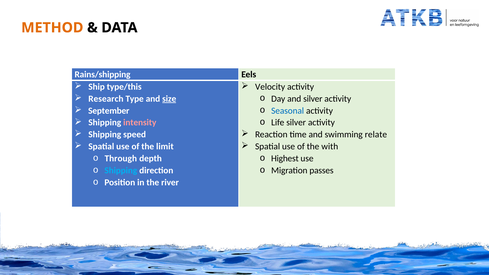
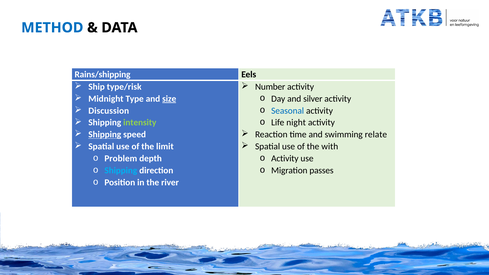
METHOD colour: orange -> blue (52, 28)
type/this: type/this -> type/risk (124, 87)
Velocity: Velocity -> Number (270, 87)
Research: Research -> Midnight (106, 99)
September: September -> Discussion (109, 111)
intensity colour: pink -> light green (140, 123)
Life silver: silver -> night (296, 123)
Shipping underline: none -> present (105, 135)
Through: Through -> Problem (121, 159)
Highest: Highest -> Activity (285, 159)
